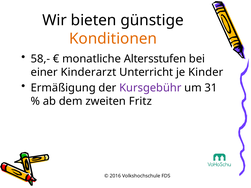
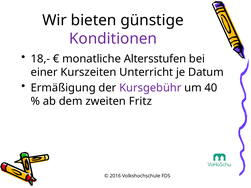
Konditionen colour: orange -> purple (113, 39)
58,-: 58,- -> 18,- (40, 59)
Kinderarzt: Kinderarzt -> Kurszeiten (89, 72)
Kinder: Kinder -> Datum (206, 72)
31: 31 -> 40 (211, 88)
